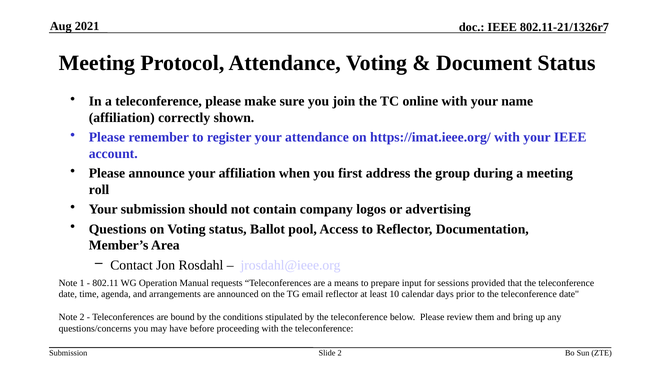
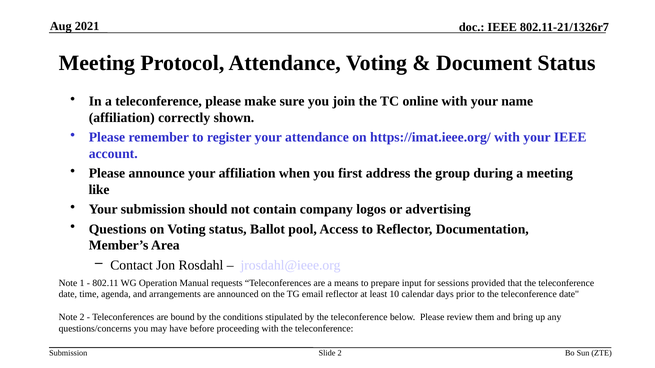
roll: roll -> like (99, 190)
